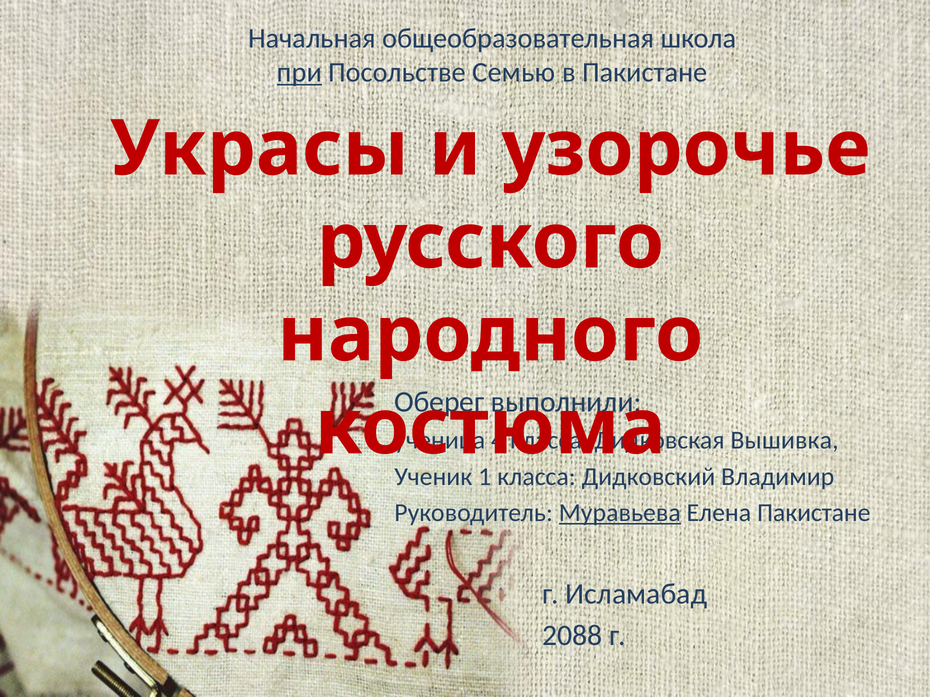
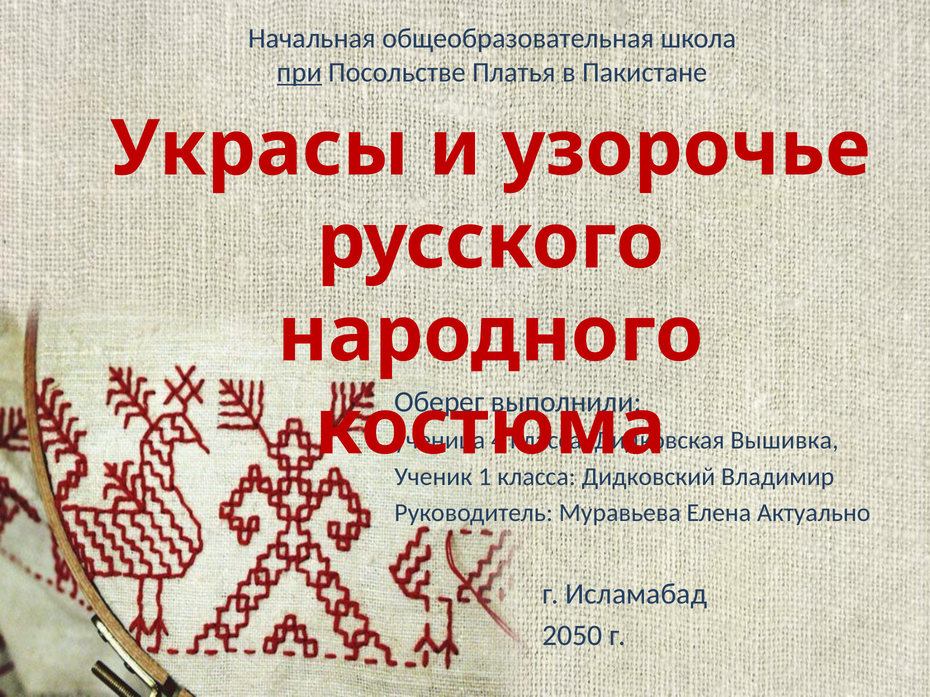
Семью: Семью -> Платья (514, 73)
Муравьева underline: present -> none (620, 513)
Елена Пакистане: Пакистане -> Актуально (814, 513)
2088: 2088 -> 2050 (572, 636)
